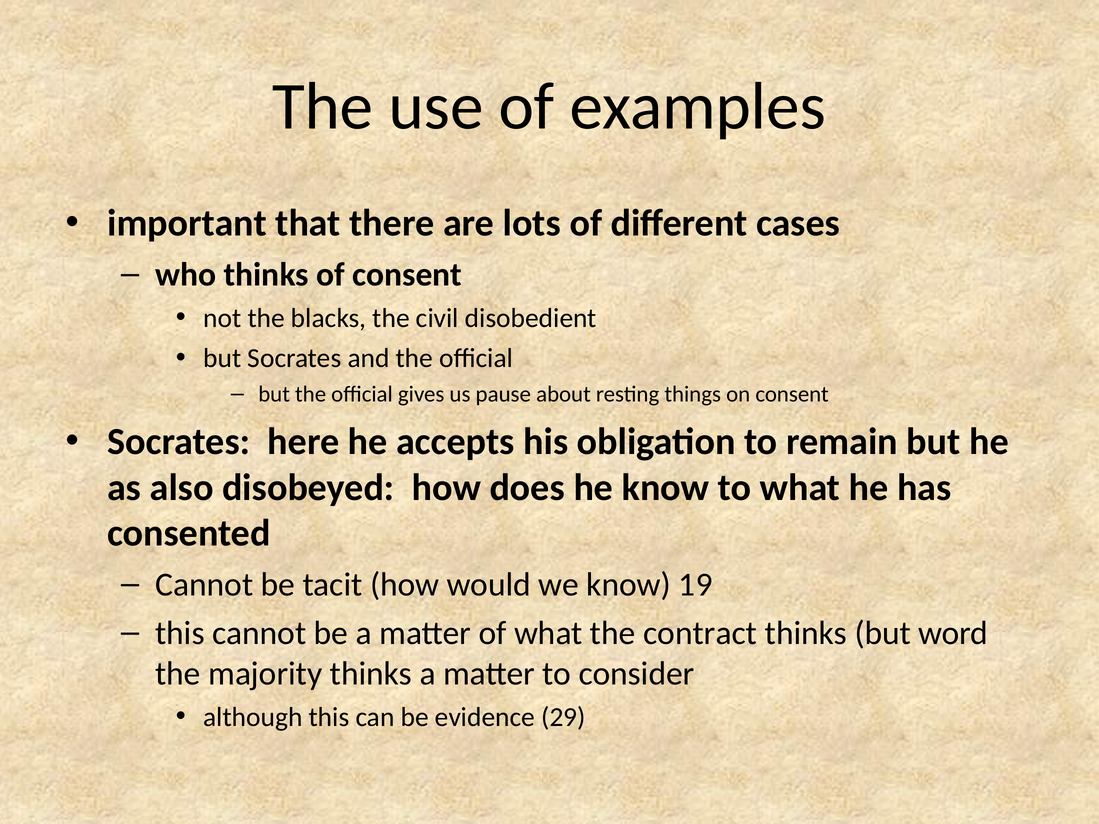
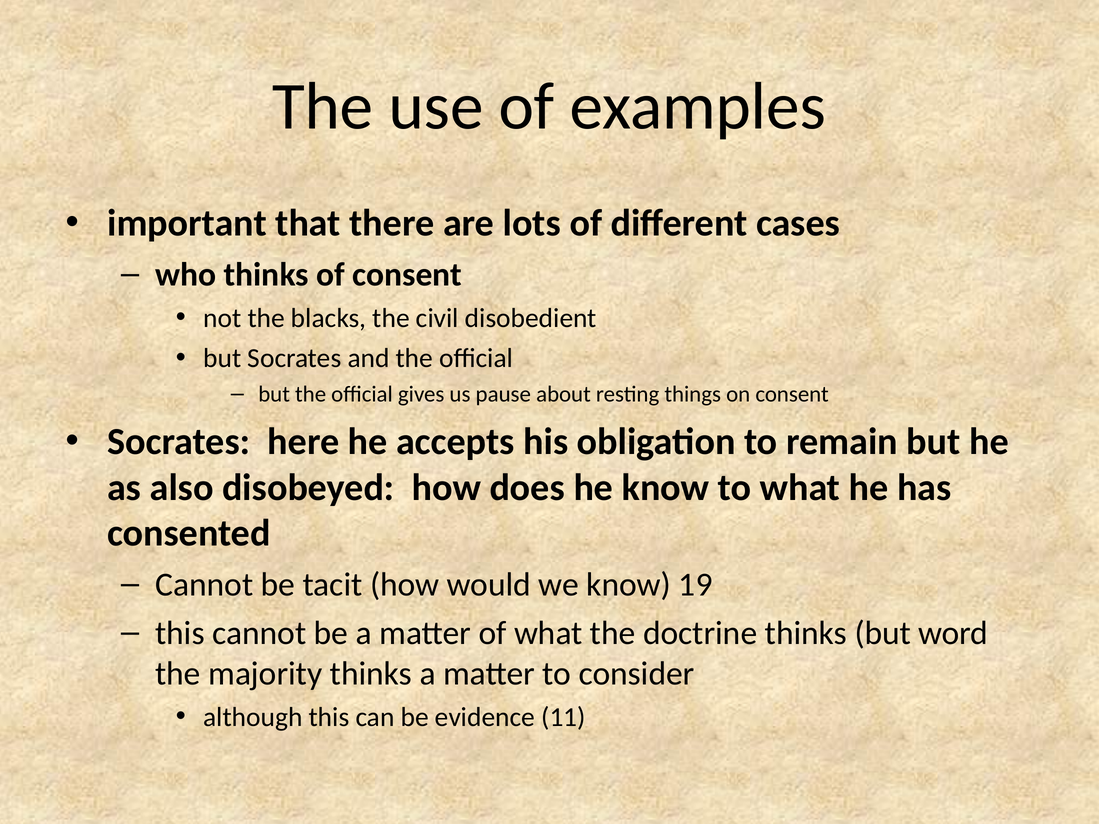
contract: contract -> doctrine (700, 634)
29: 29 -> 11 (563, 717)
